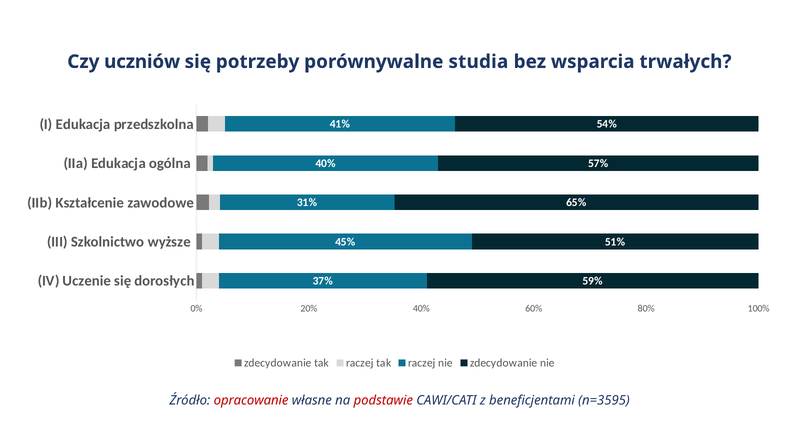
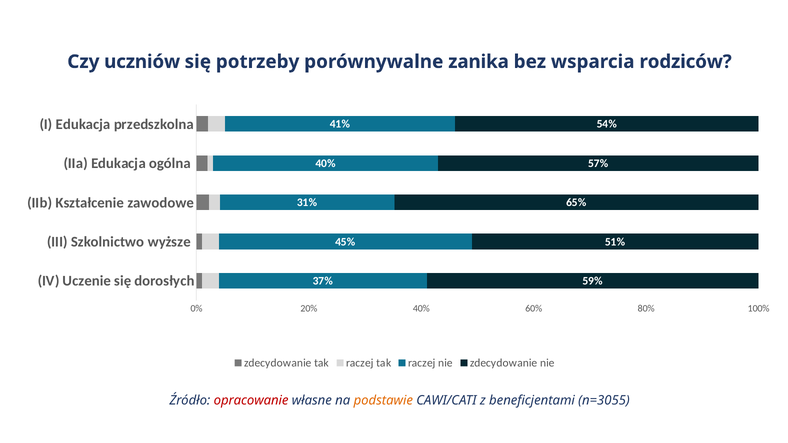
studia: studia -> zanika (479, 62)
trwałych: trwałych -> rodziców (686, 62)
podstawie colour: red -> orange (383, 401)
n=3595: n=3595 -> n=3055 (604, 401)
